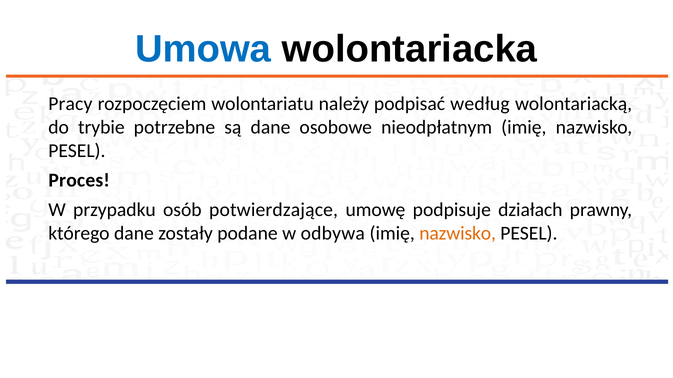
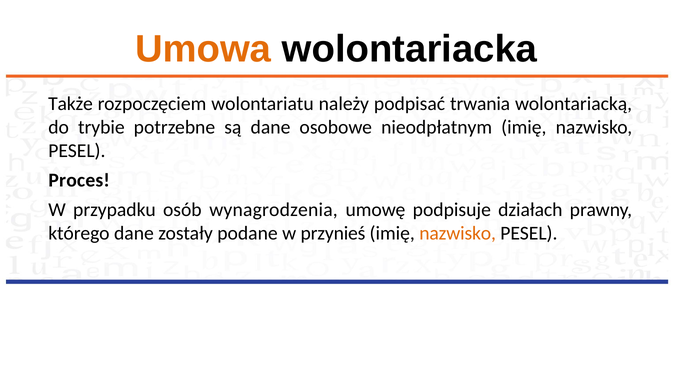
Umowa colour: blue -> orange (203, 49)
Pracy: Pracy -> Także (71, 104)
według: według -> trwania (480, 104)
potwierdzające: potwierdzające -> wynagrodzenia (274, 210)
odbywa: odbywa -> przynieś (333, 234)
